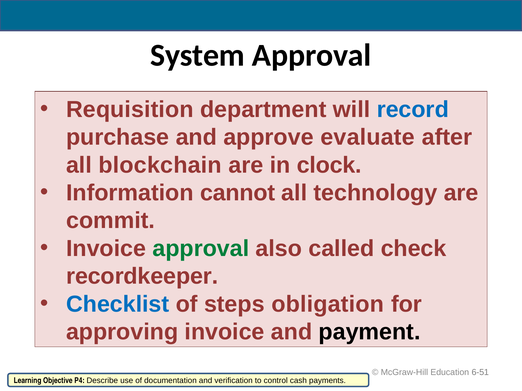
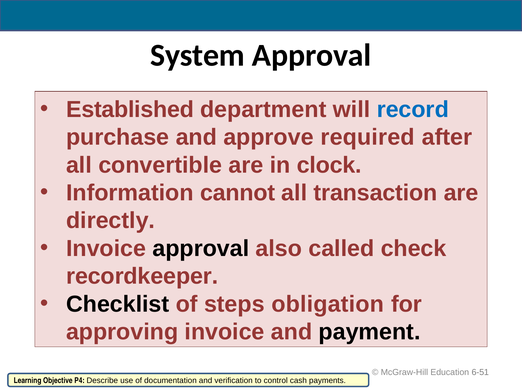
Requisition: Requisition -> Established (130, 110)
evaluate: evaluate -> required (368, 137)
blockchain: blockchain -> convertible (160, 165)
technology: technology -> transaction (375, 193)
commit: commit -> directly (111, 221)
approval colour: green -> black (201, 249)
Checklist colour: blue -> black (118, 304)
